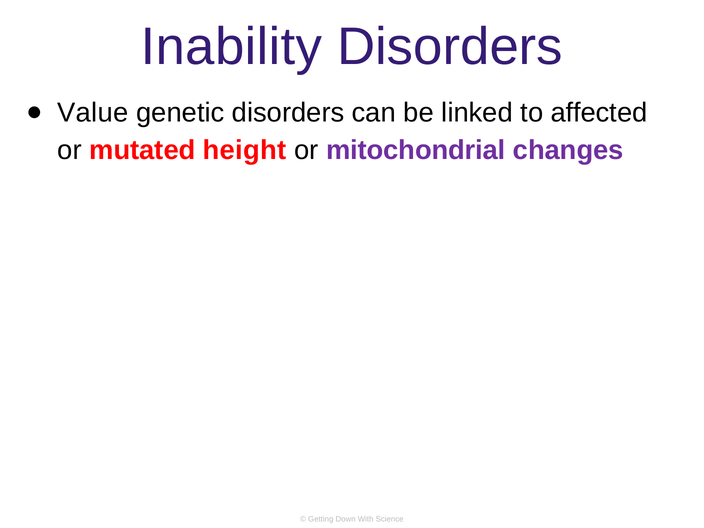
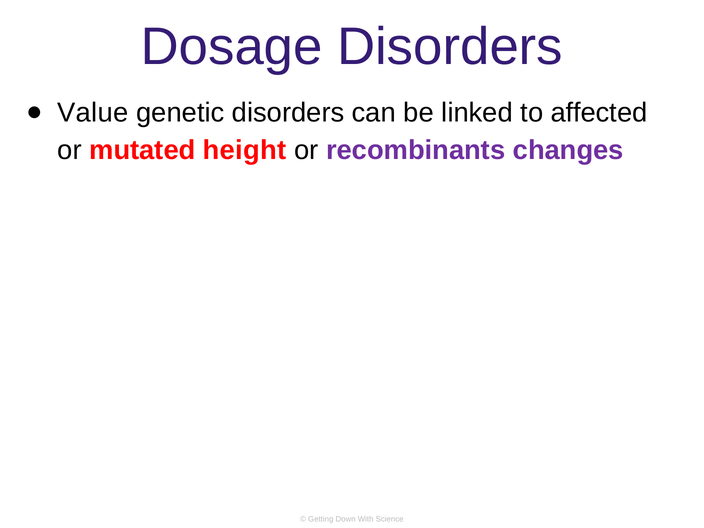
Inability: Inability -> Dosage (232, 47)
mitochondrial: mitochondrial -> recombinants (416, 150)
